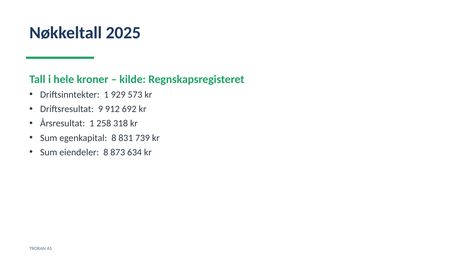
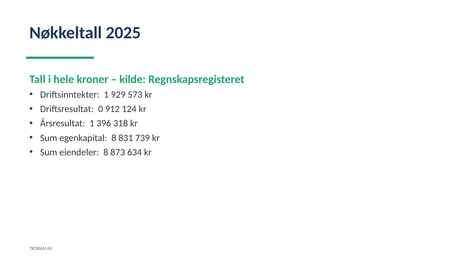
9: 9 -> 0 (101, 109)
692: 692 -> 124 (129, 109)
258: 258 -> 396 (104, 124)
